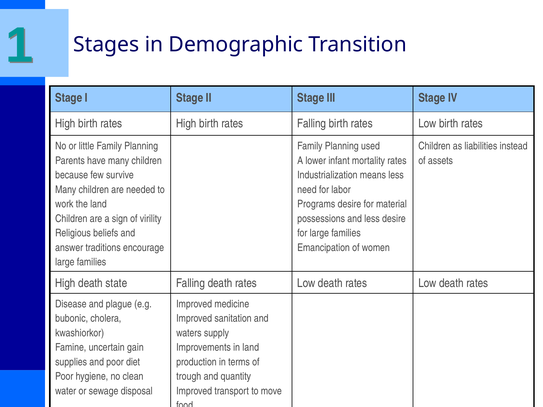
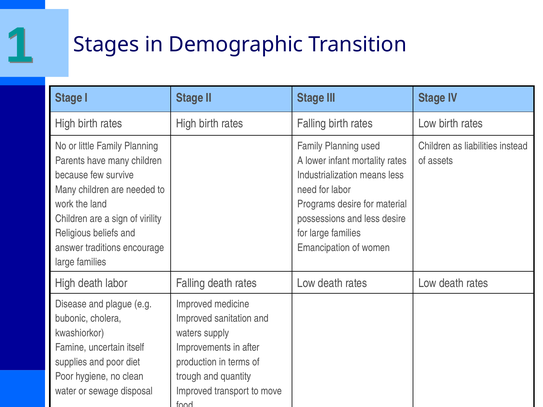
death state: state -> labor (116, 283)
gain: gain -> itself (135, 348)
in land: land -> after (251, 348)
